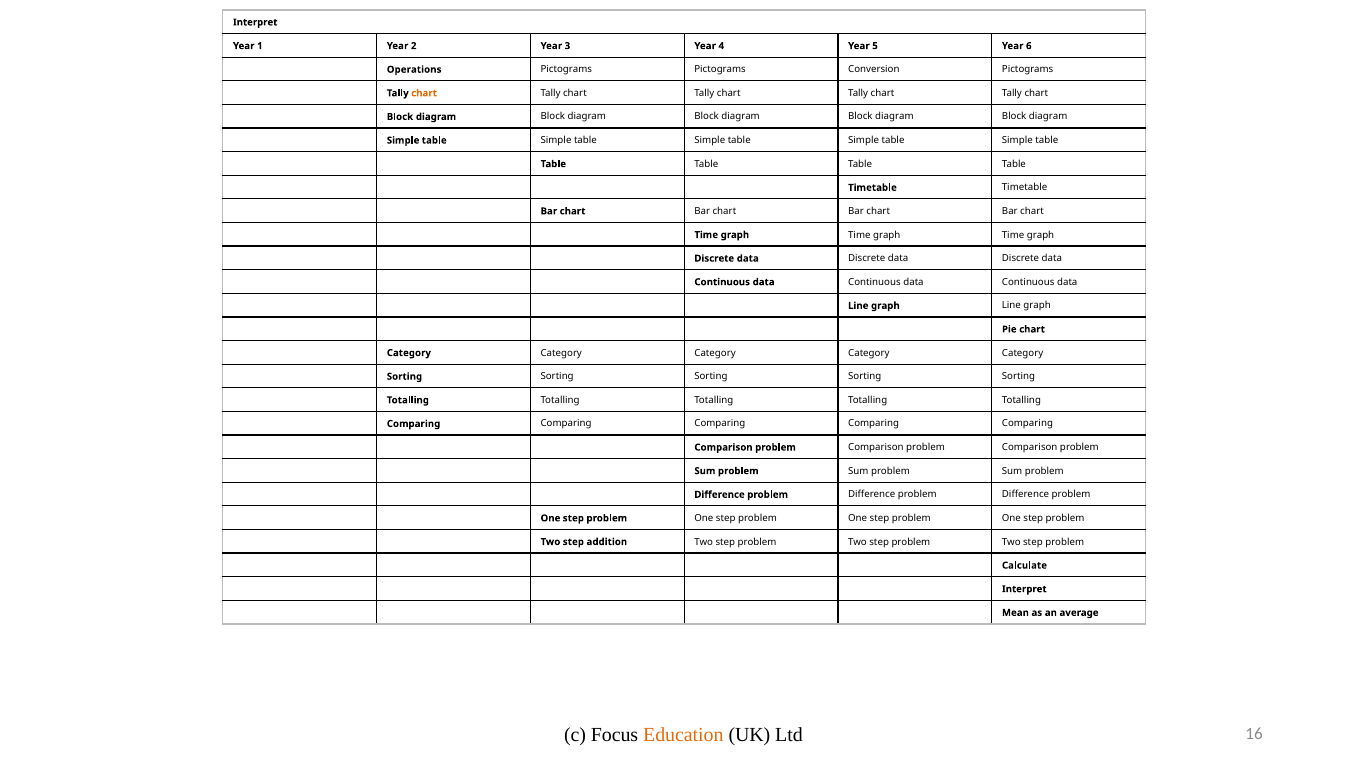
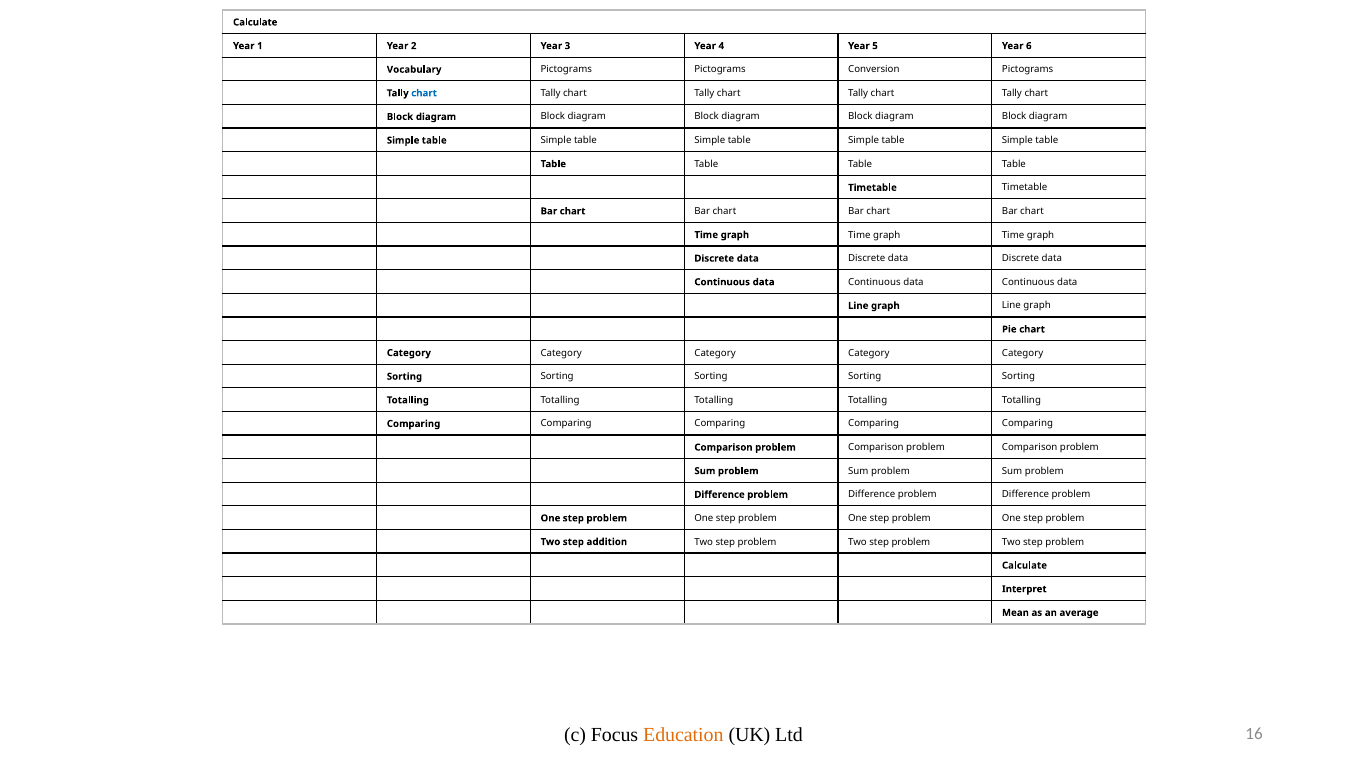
Interpret: Interpret -> Calculate (255, 22)
Operations: Operations -> Vocabulary (414, 69)
chart colour: orange -> blue (424, 93)
